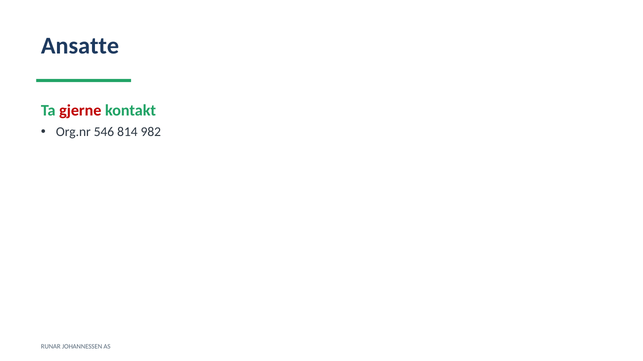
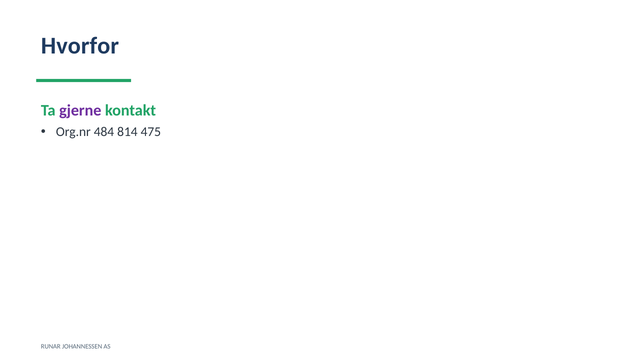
Ansatte: Ansatte -> Hvorfor (80, 46)
gjerne colour: red -> purple (80, 111)
546: 546 -> 484 (104, 132)
982: 982 -> 475 (151, 132)
